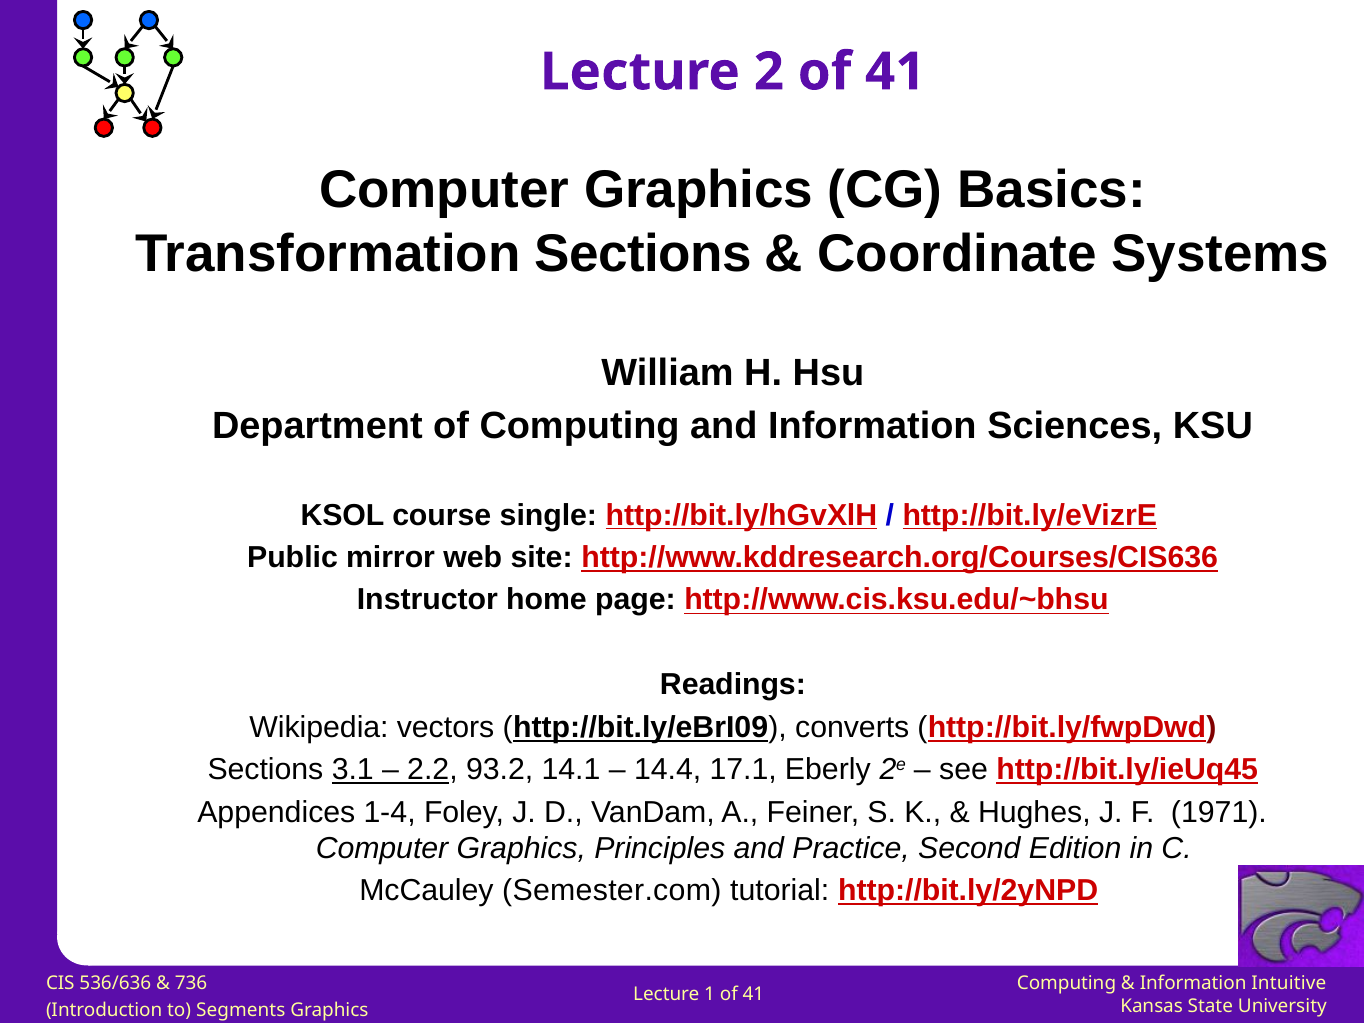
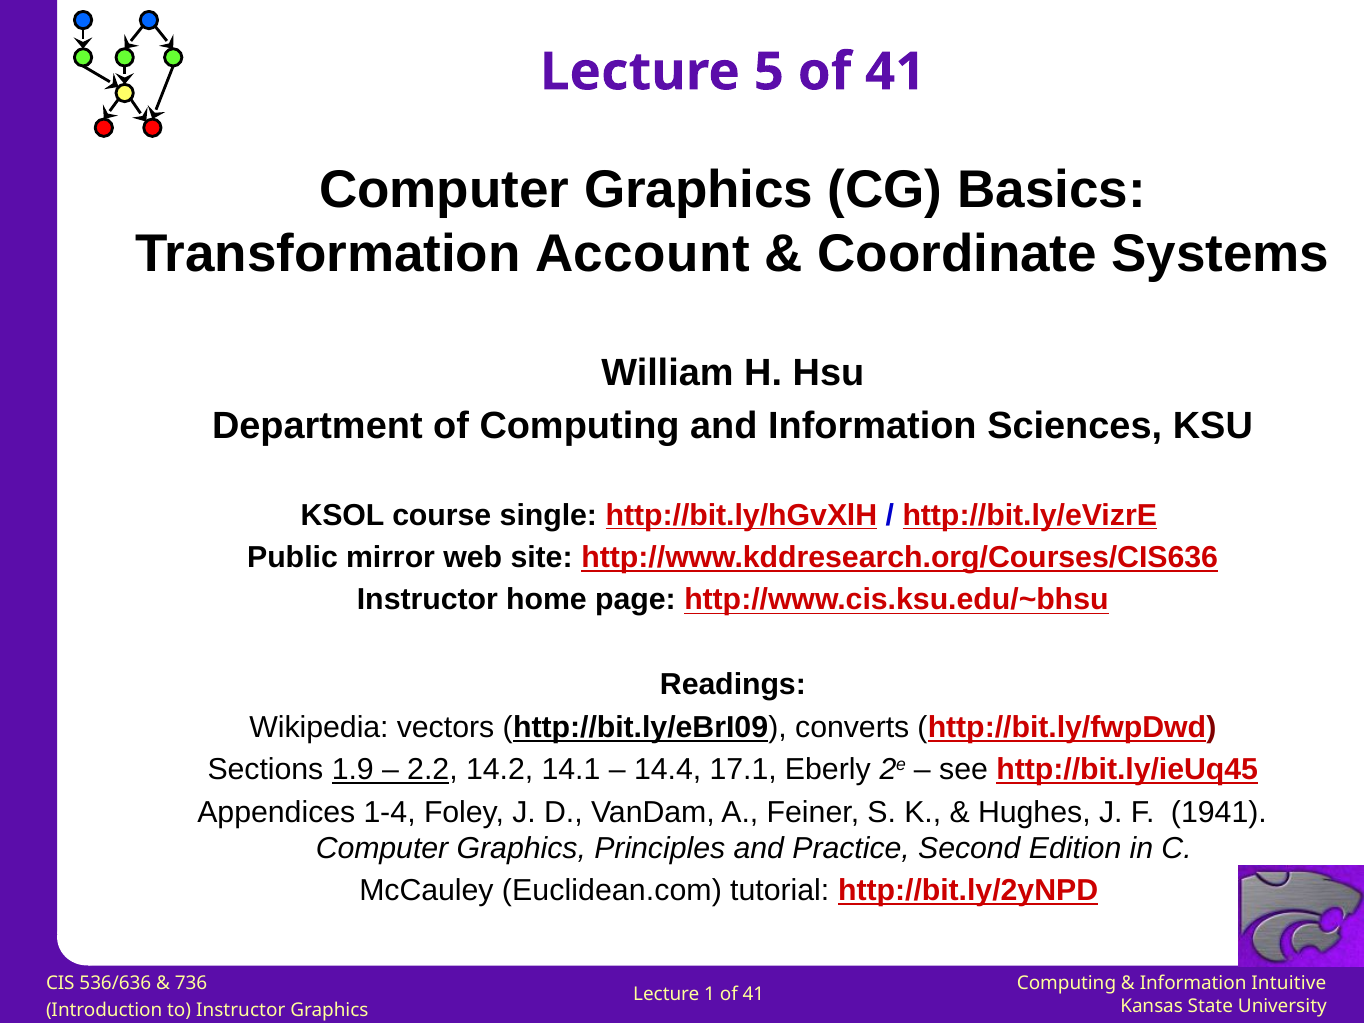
2: 2 -> 5 (769, 72)
Transformation Sections: Sections -> Account (642, 254)
3.1: 3.1 -> 1.9 (353, 770)
93.2: 93.2 -> 14.2 (500, 770)
1971: 1971 -> 1941 (1219, 812)
Semester.com: Semester.com -> Euclidean.com (612, 891)
Segments: Segments -> Instructor (241, 1010)
